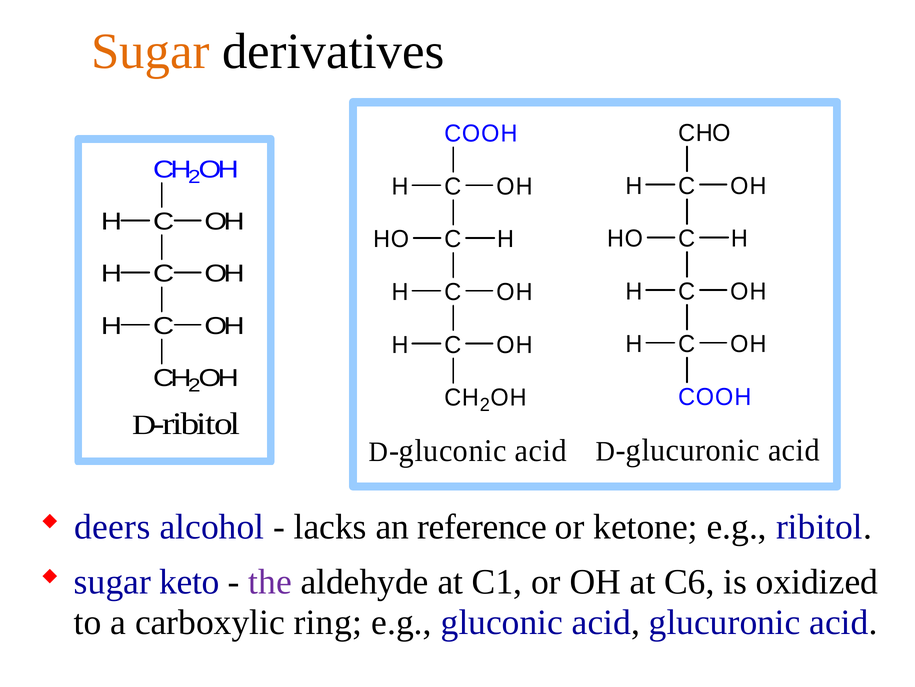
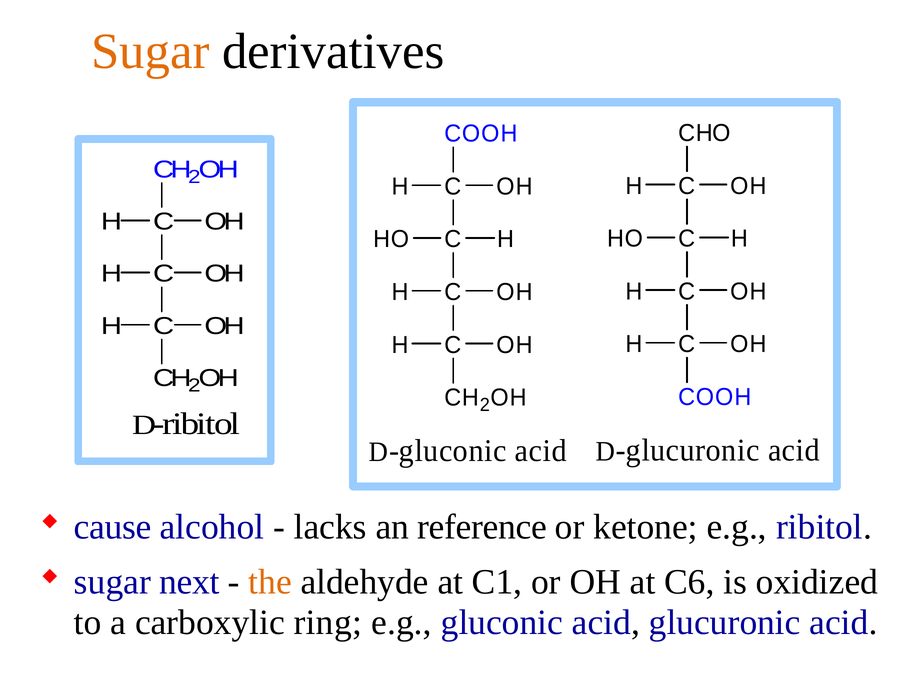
deers: deers -> cause (113, 527)
keto: keto -> next (189, 581)
the colour: purple -> orange (270, 581)
